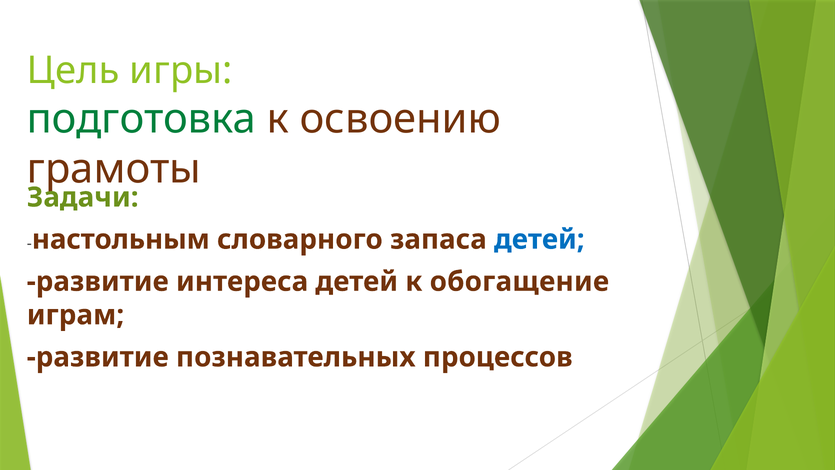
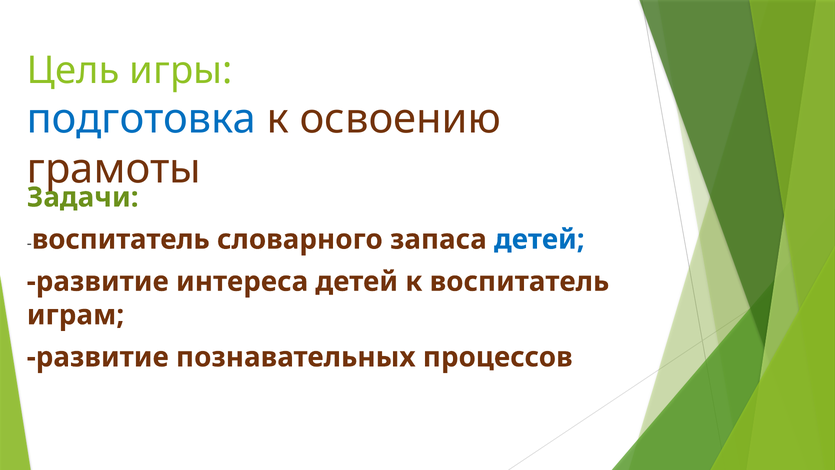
подготовка colour: green -> blue (141, 119)
настольным: настольным -> воспитатель (121, 239)
к обогащение: обогащение -> воспитатель (520, 281)
